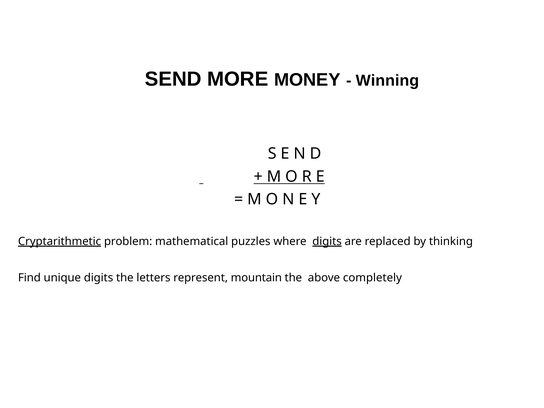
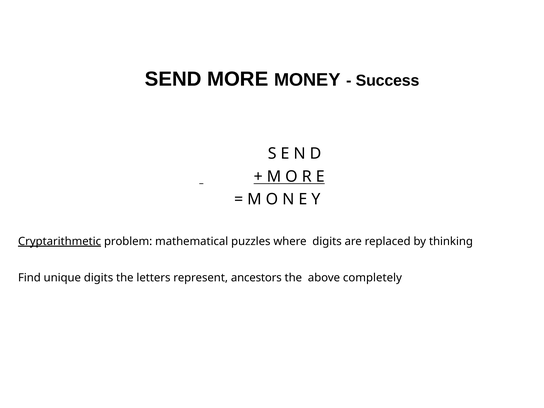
Winning: Winning -> Success (388, 81)
digits underline: present -> none (327, 241)
mountain: mountain -> ancestors (256, 278)
